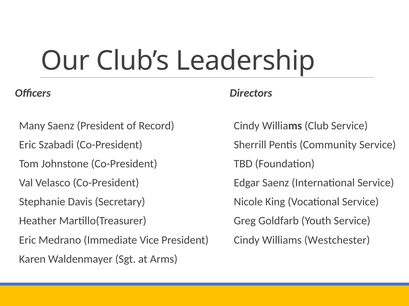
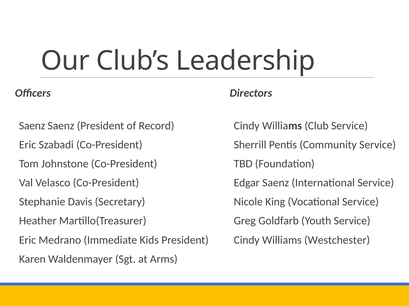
Many: Many -> Saenz (32, 126)
Vice: Vice -> Kids (149, 241)
